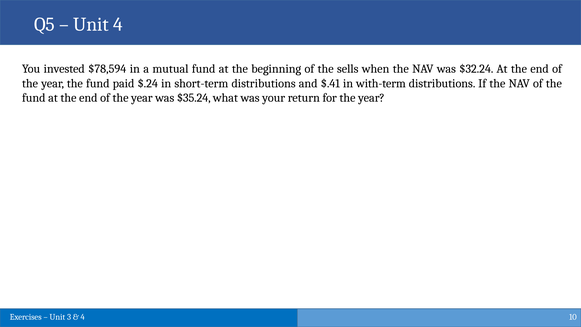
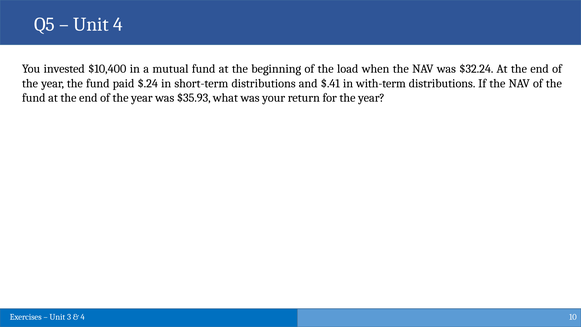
$78,594: $78,594 -> $10,400 (107, 69)
sells: sells -> load (348, 69)
$35.24: $35.24 -> $35.93 (194, 98)
